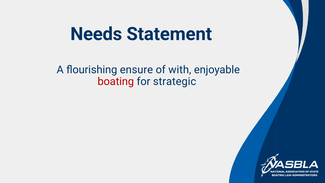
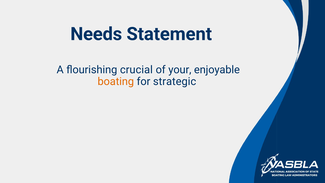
ensure: ensure -> crucial (136, 70)
with: with -> your (180, 70)
boating colour: red -> orange (116, 81)
